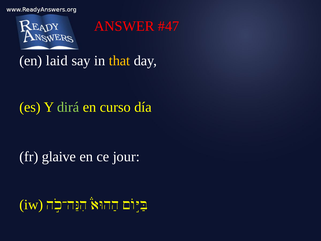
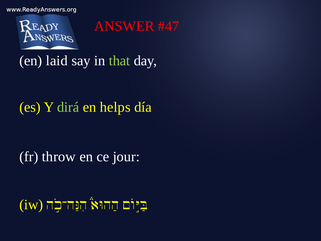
that colour: yellow -> light green (119, 61)
curso: curso -> helps (115, 107)
glaive: glaive -> throw (59, 157)
